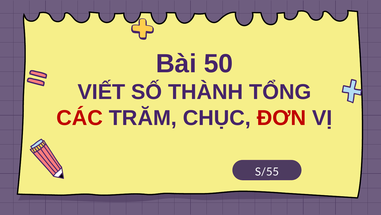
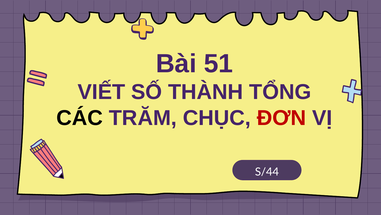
50: 50 -> 51 (218, 64)
CÁC colour: red -> black (80, 118)
S/55: S/55 -> S/44 (267, 172)
